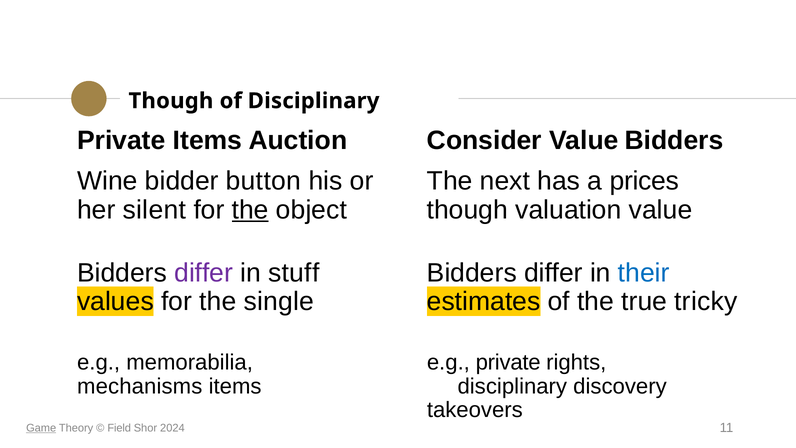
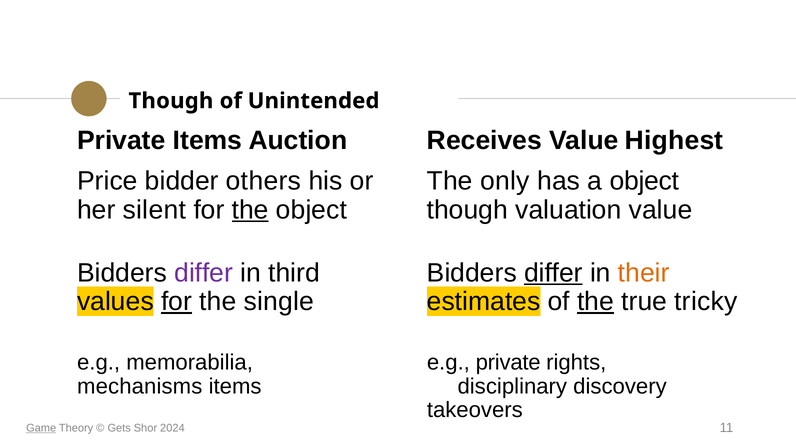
of Disciplinary: Disciplinary -> Unintended (314, 101)
Consider: Consider -> Receives (484, 140)
Bidders: Bidders -> Highest (674, 140)
Wine: Wine -> Price (107, 181)
button: button -> others (263, 181)
next: next -> only (505, 181)
a prices: prices -> object (644, 181)
stuff: stuff -> third (294, 273)
differ underline: none -> present (553, 273)
their colour: blue -> orange (644, 273)
for underline: none -> present (177, 301)
the underline: none -> present (596, 301)
Field: Field -> Gets (119, 428)
